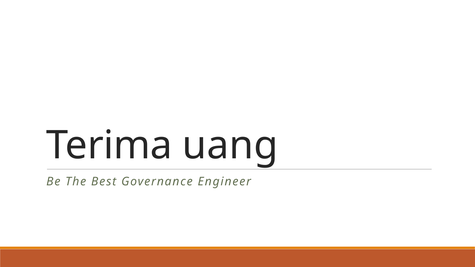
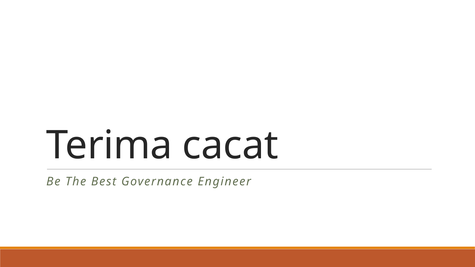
uang: uang -> cacat (230, 146)
